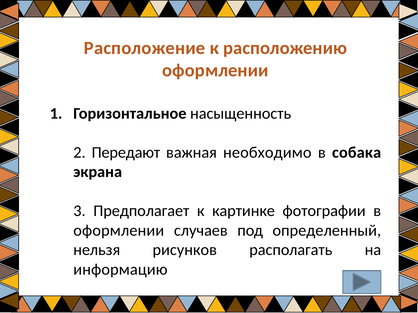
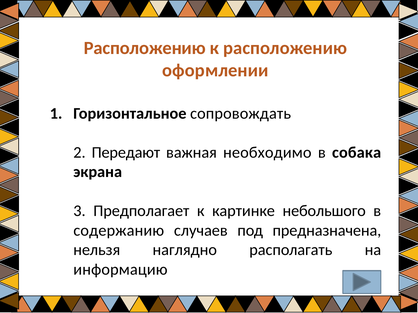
Расположение: Расположение -> Расположению (145, 48)
насыщенность: насыщенность -> сопровождать (241, 114)
фотографии: фотографии -> небольшого (324, 211)
оформлении: оформлении -> содержанию (119, 231)
определенный: определенный -> предназначена (327, 231)
рисунков: рисунков -> наглядно (185, 250)
